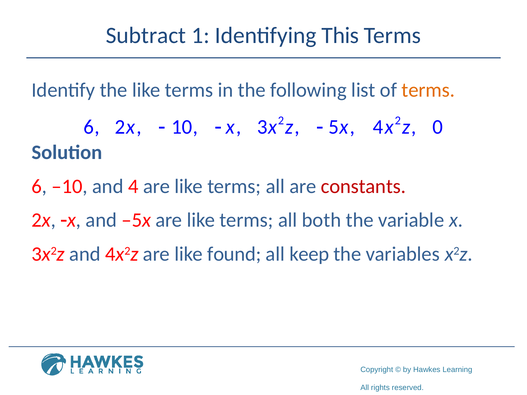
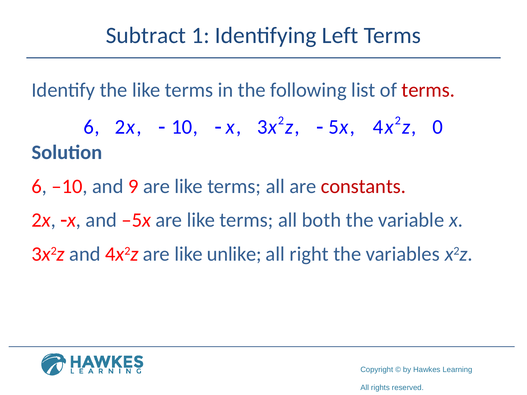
This: This -> Left (340, 35)
terms colour: orange -> red (428, 90)
and 4: 4 -> 9 (133, 186)
found: found -> unlike (234, 254)
keep: keep -> right (309, 254)
